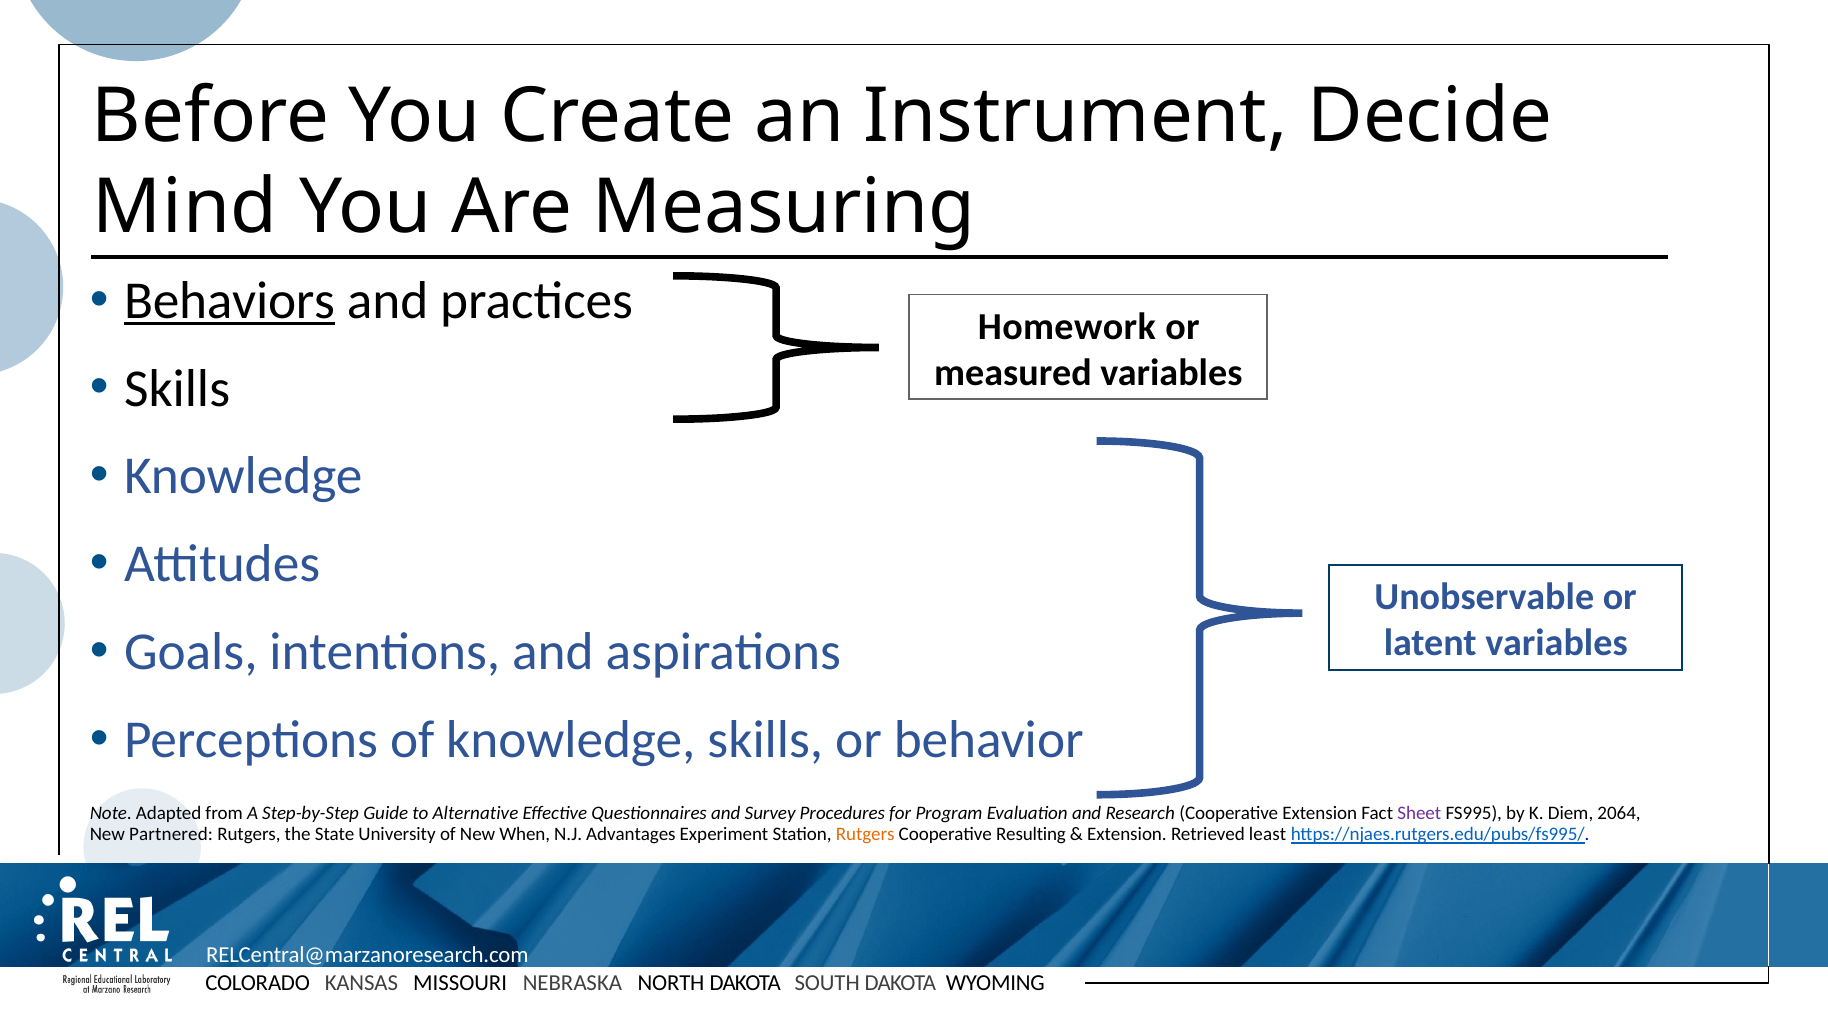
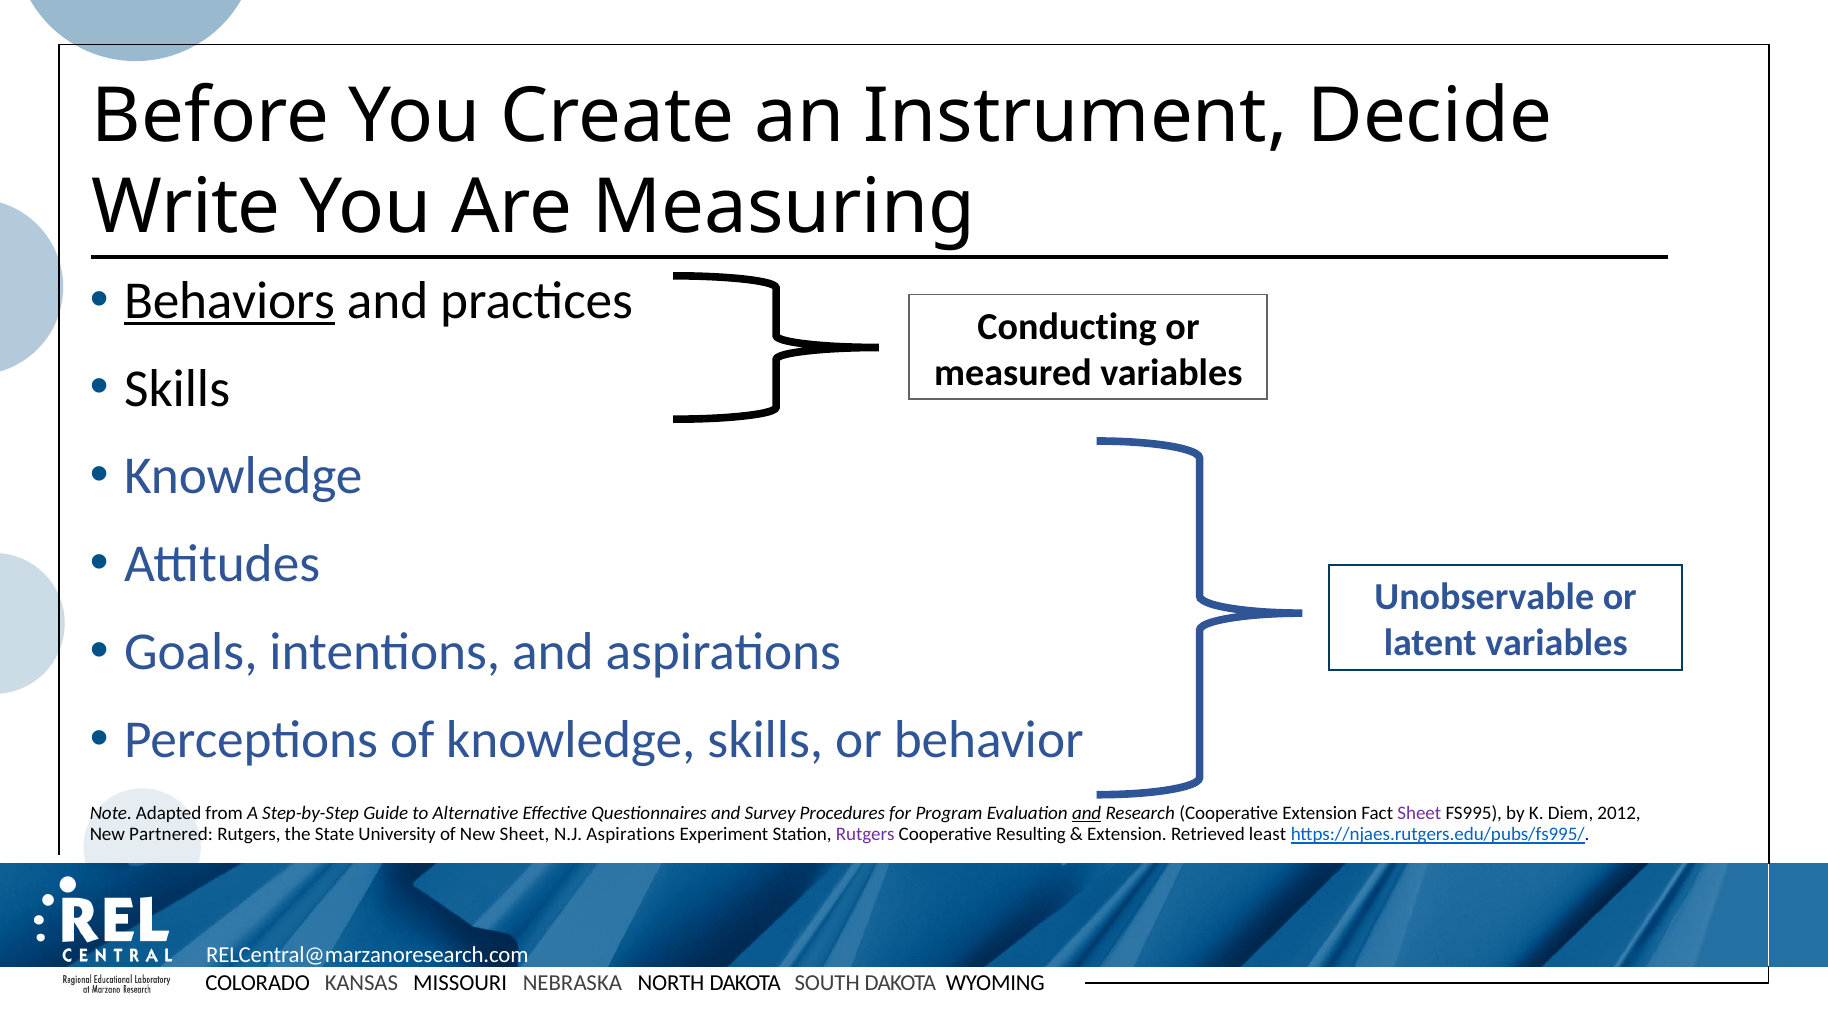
Mind: Mind -> Write (186, 207)
Homework: Homework -> Conducting (1067, 327)
and underline: none -> present (1087, 814)
2064: 2064 -> 2012 (1619, 814)
New When: When -> Sheet (525, 835)
N.J Advantages: Advantages -> Aspirations (631, 835)
Rutgers colour: orange -> purple (865, 835)
